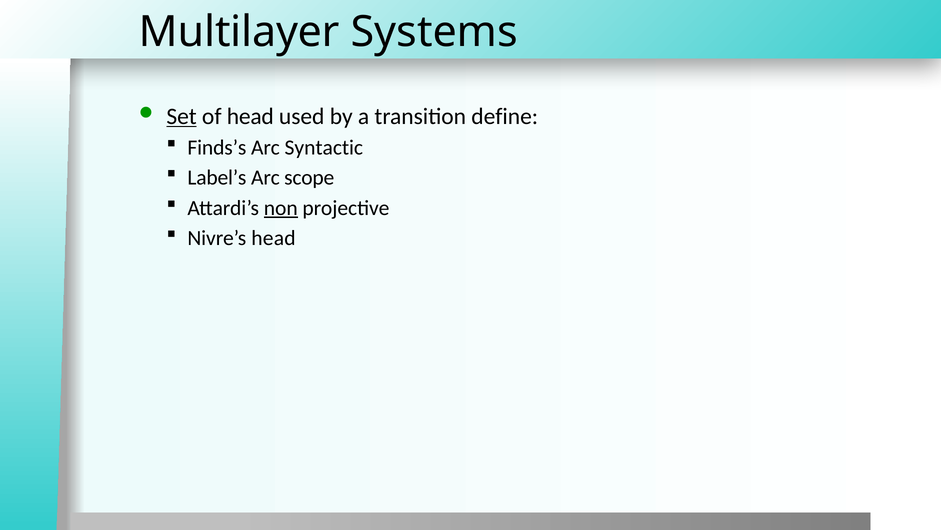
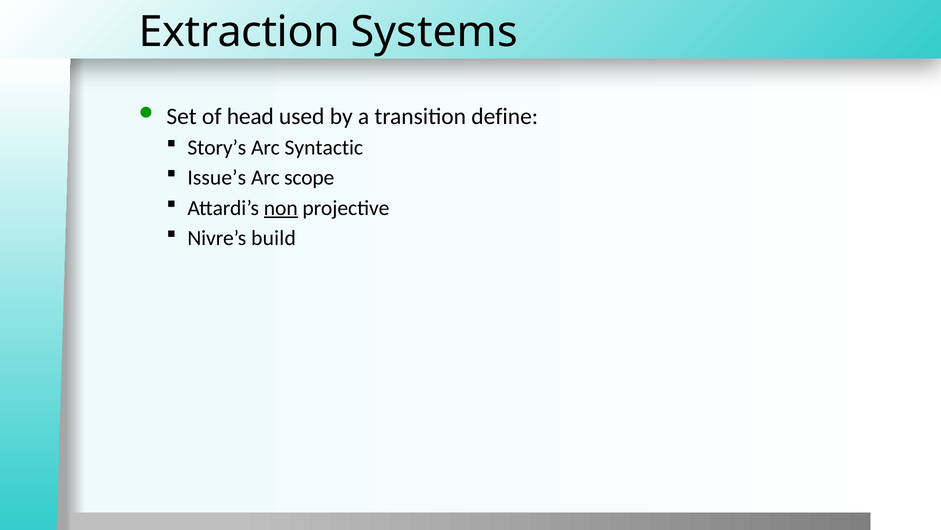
Multilayer: Multilayer -> Extraction (239, 32)
Set underline: present -> none (182, 116)
Finds’s: Finds’s -> Story’s (217, 148)
Label’s: Label’s -> Issue’s (217, 178)
Nivre’s head: head -> build (273, 238)
